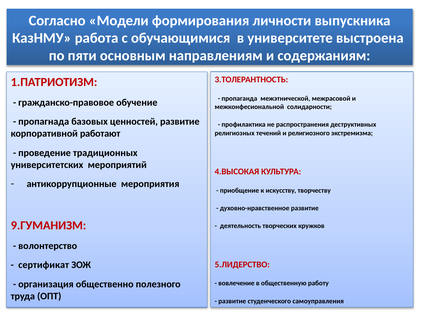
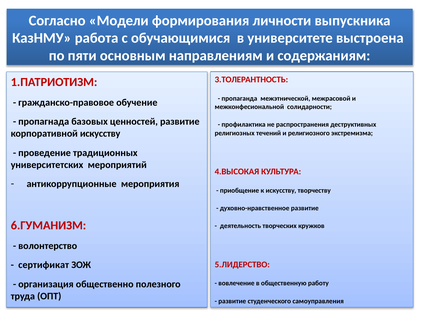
корпоративной работают: работают -> искусству (100, 134)
9.ГУМАНИЗМ: 9.ГУМАНИЗМ -> 6.ГУМАНИЗМ (48, 225)
